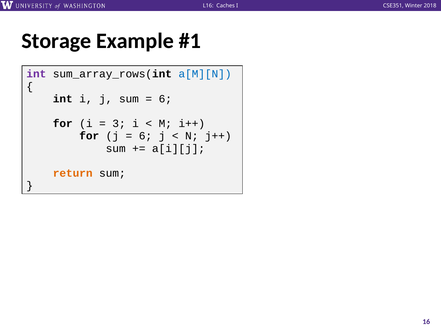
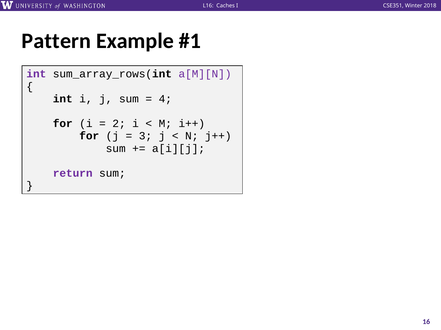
Storage: Storage -> Pattern (56, 41)
a[M][N colour: blue -> purple (205, 74)
6: 6 -> 4 (165, 99)
3: 3 -> 2 (119, 124)
6: 6 -> 3 (145, 136)
return colour: orange -> purple (73, 174)
